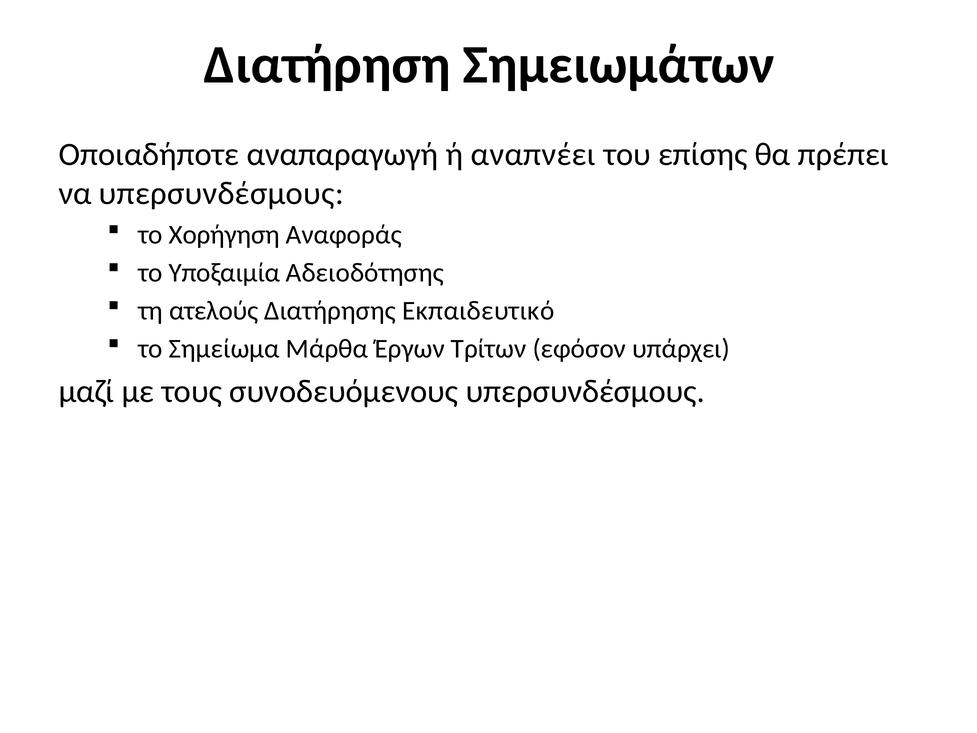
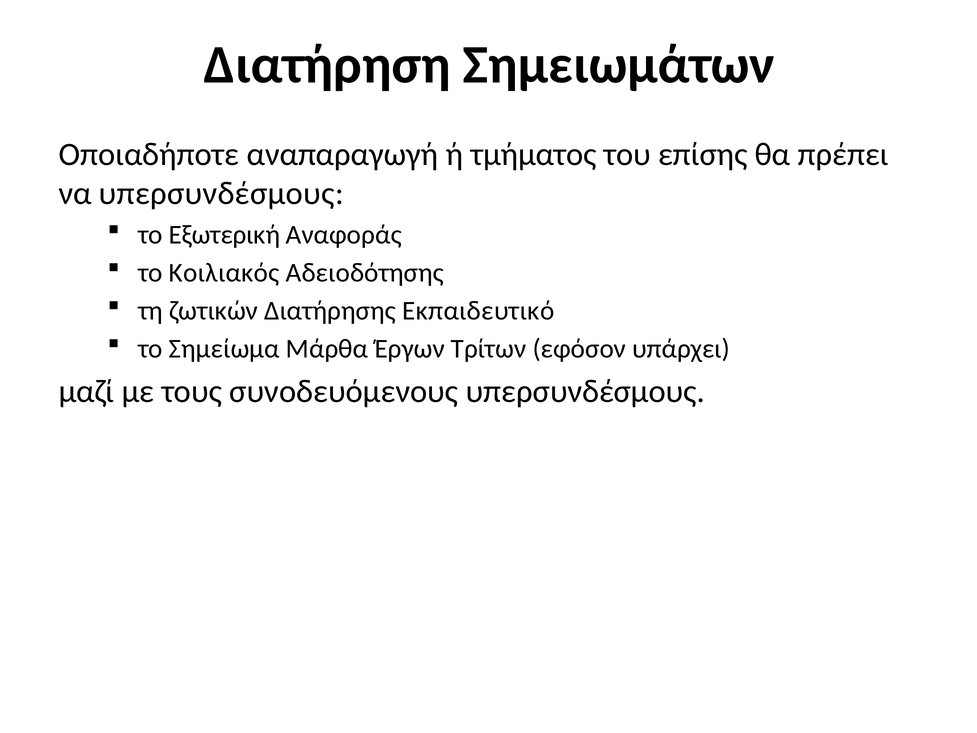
αναπνέει: αναπνέει -> τμήματος (534, 155)
Χορήγηση: Χορήγηση -> Εξωτερική (224, 235)
Υποξαιμία: Υποξαιμία -> Κοιλιακός (224, 273)
ατελούς: ατελούς -> ζωτικών (214, 311)
